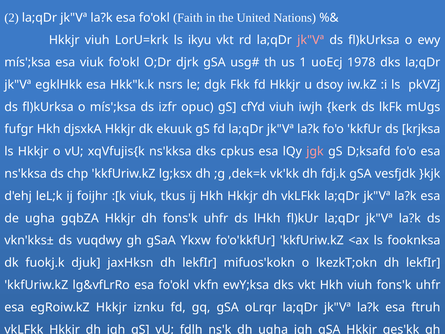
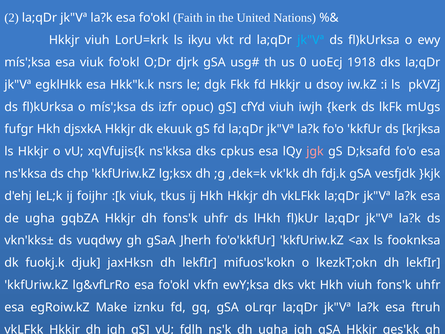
jk"Vª colour: pink -> light blue (311, 40)
1: 1 -> 0 (303, 62)
1978: 1978 -> 1918 (361, 62)
Ykxw: Ykxw -> Jherh (196, 240)
egRoiw.kZ Hkkjr: Hkkjr -> Make (112, 307)
